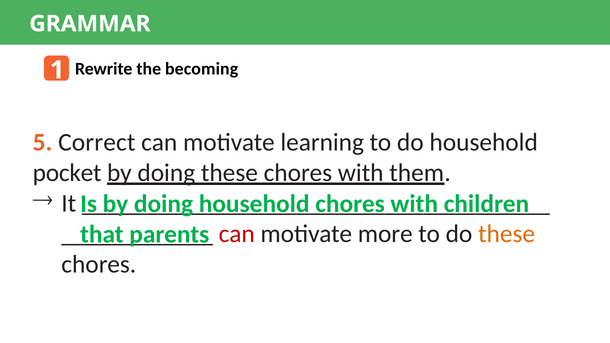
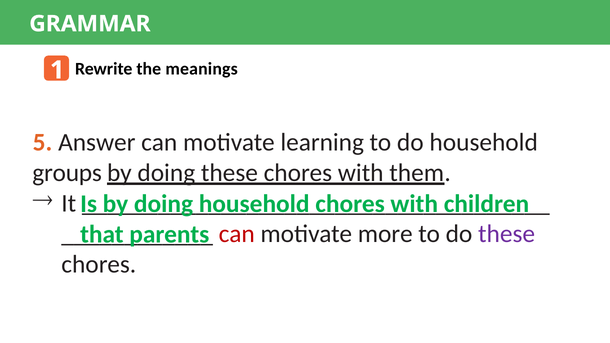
becoming: becoming -> meanings (202, 69)
Correct: Correct -> Answer (97, 142)
pocket: pocket -> groups (67, 173)
these colour: orange -> purple (507, 234)
